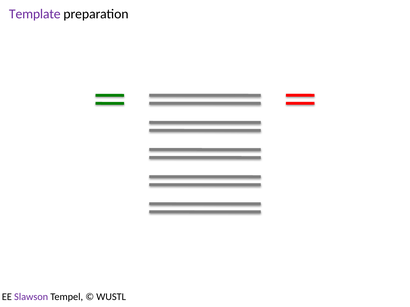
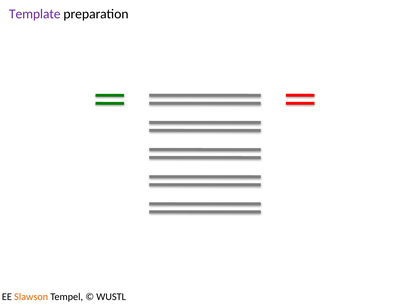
Slawson colour: purple -> orange (31, 297)
